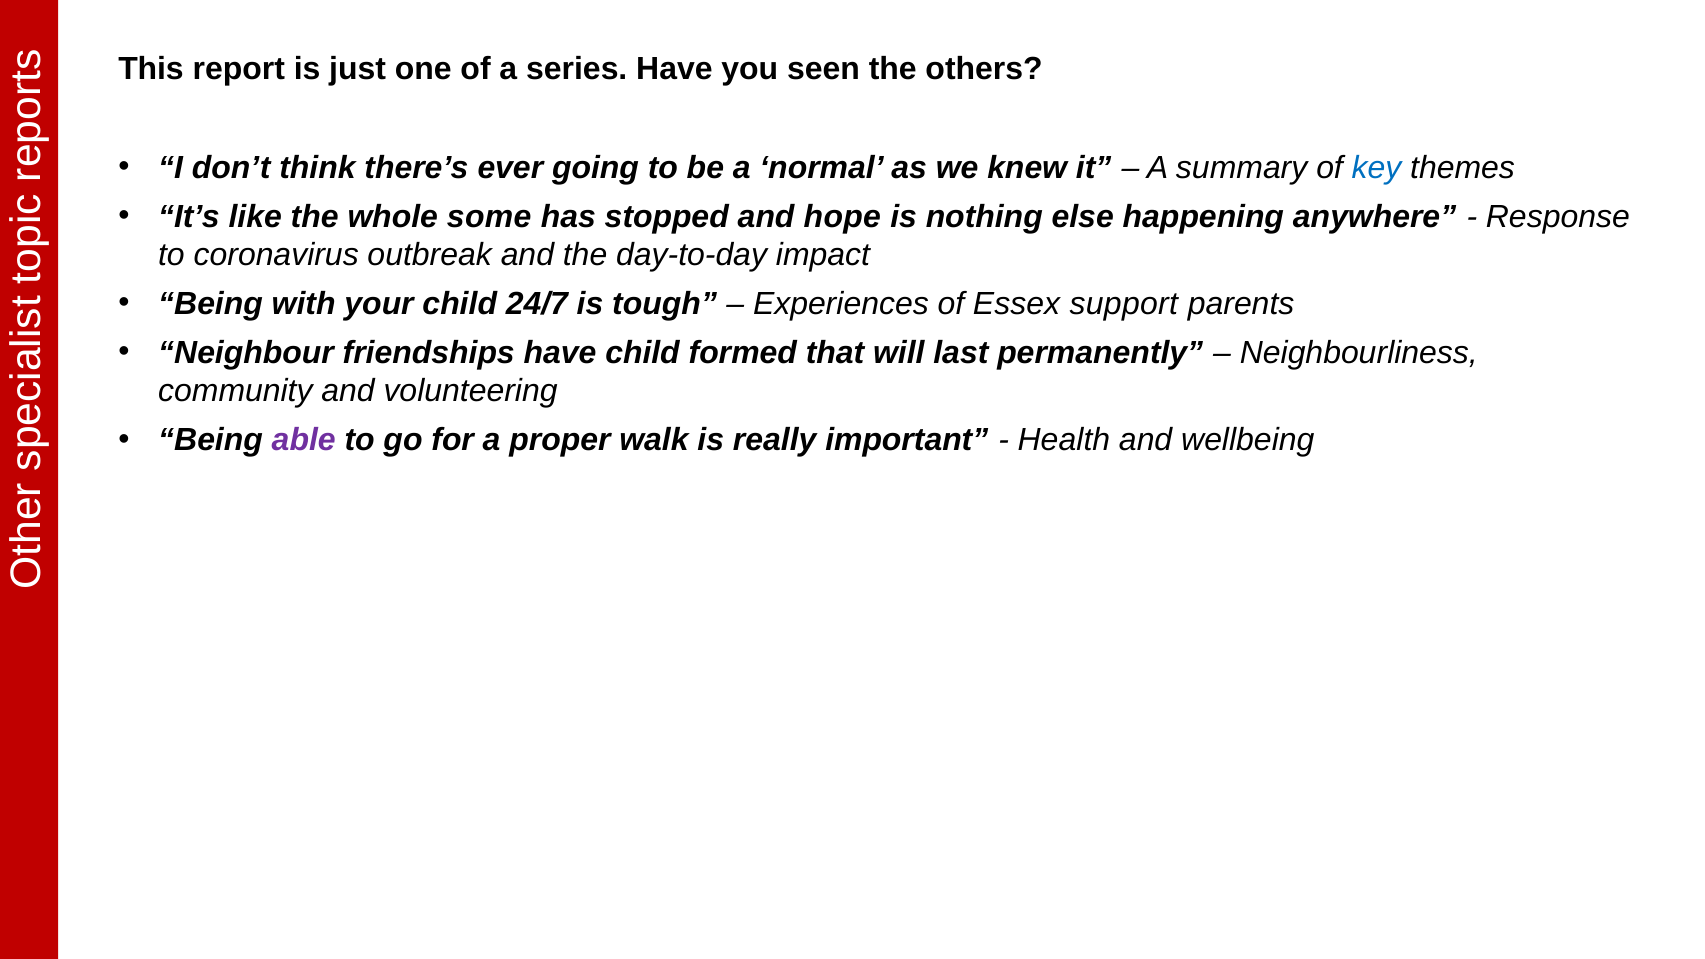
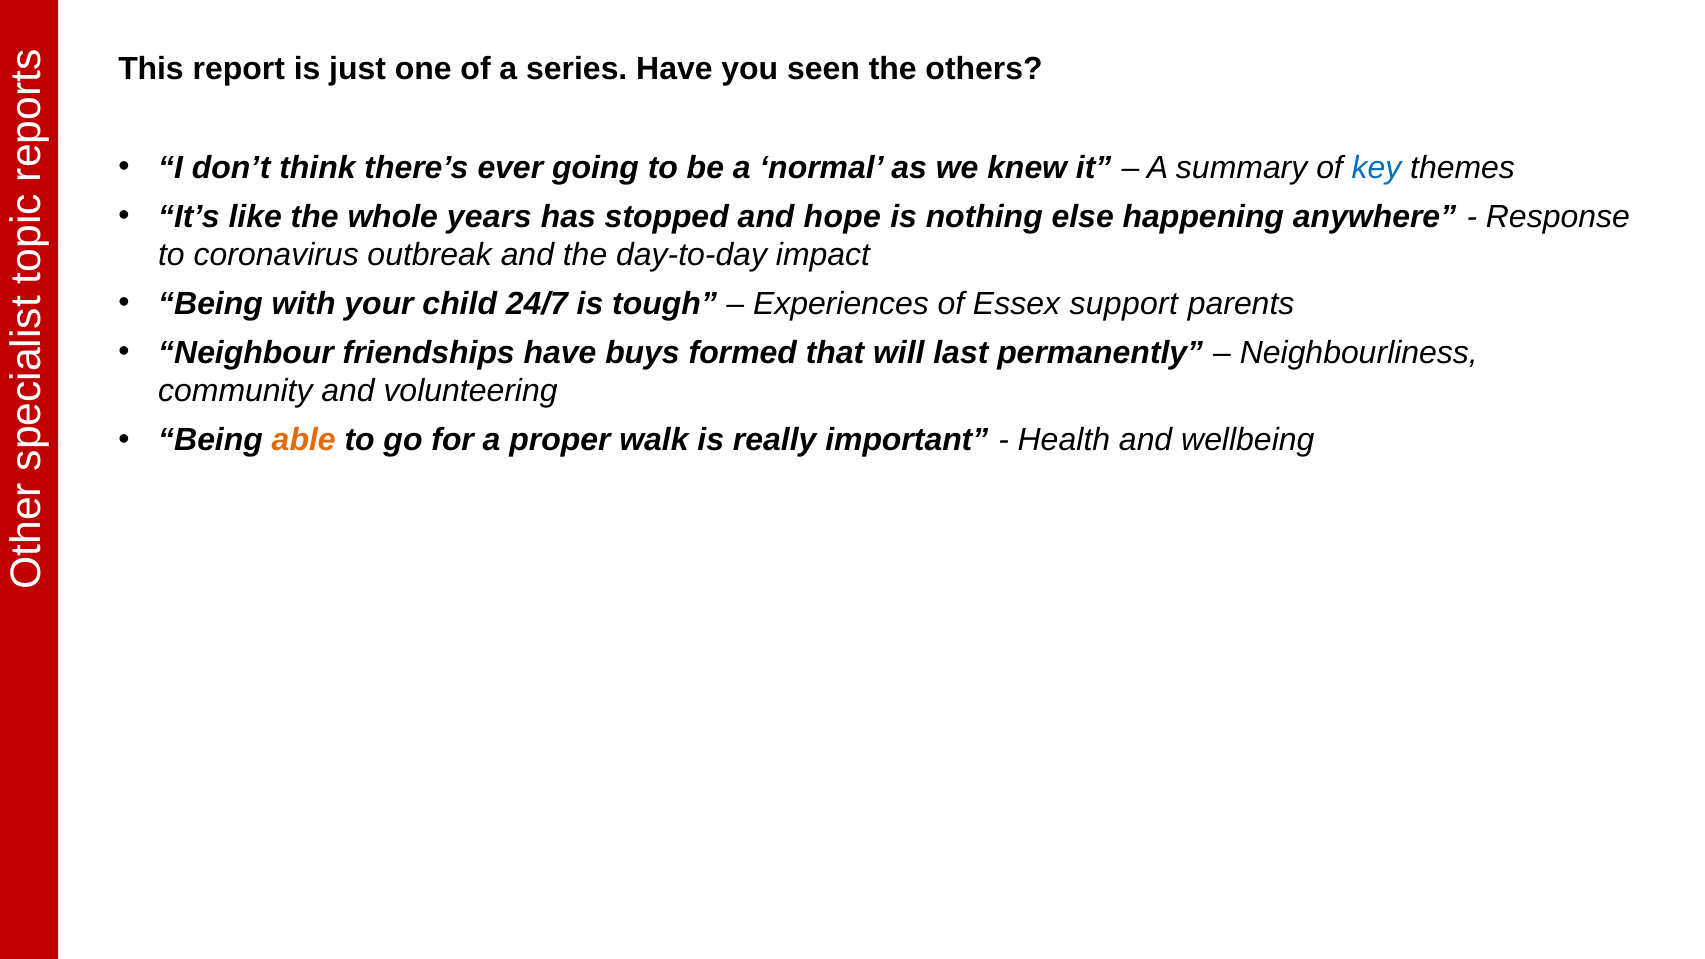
some: some -> years (489, 217)
have child: child -> buys (642, 353)
able colour: purple -> orange (304, 440)
